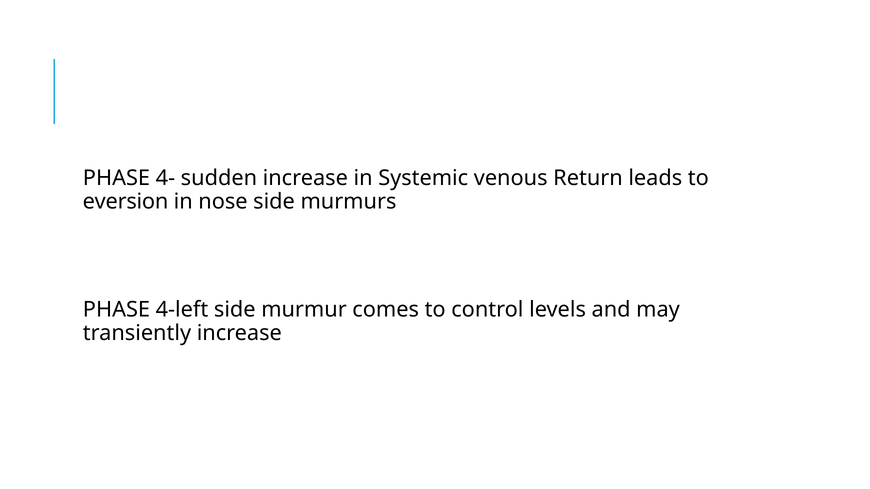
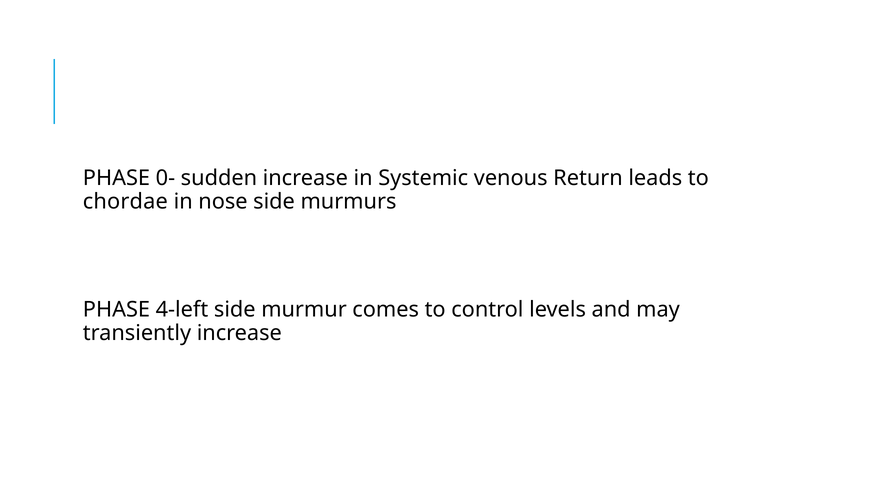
4-: 4- -> 0- (165, 178)
eversion: eversion -> chordae (125, 201)
